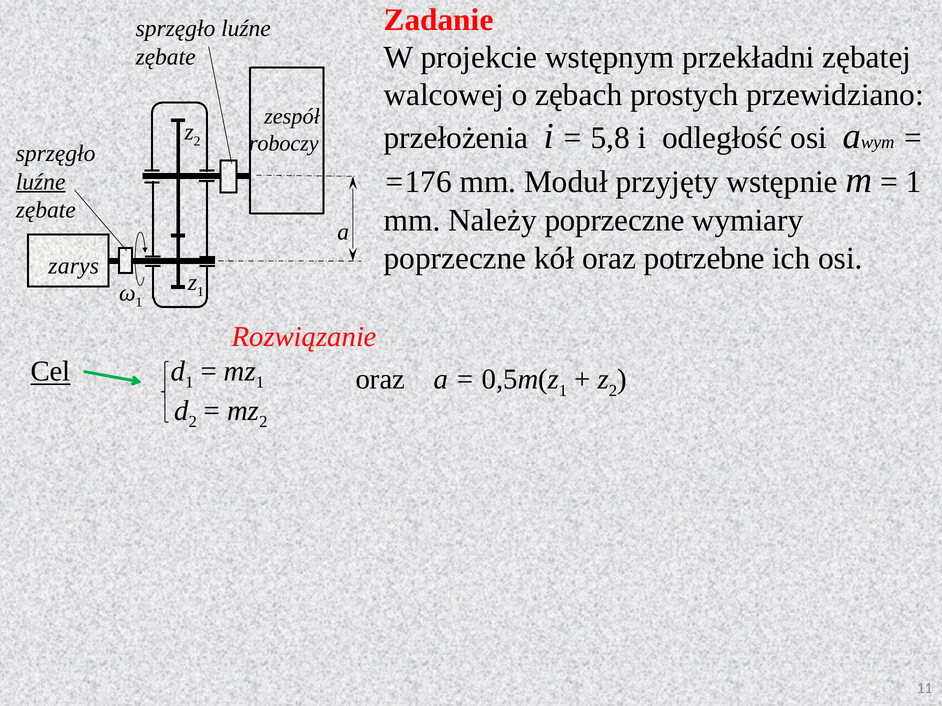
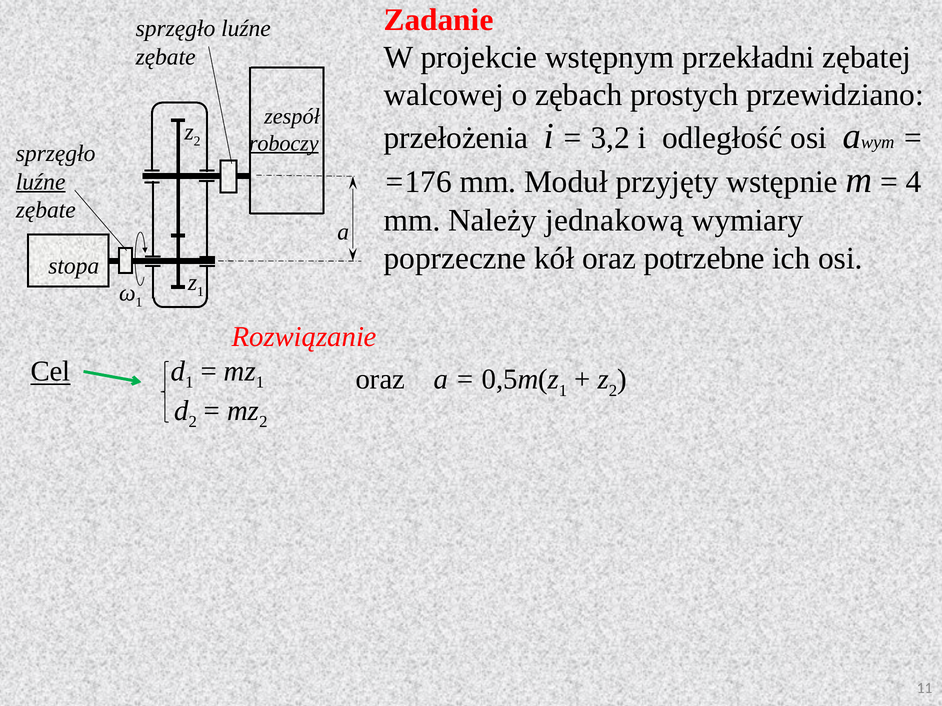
5,8: 5,8 -> 3,2 (610, 138)
roboczy underline: none -> present (284, 143)
1: 1 -> 4 (913, 182)
Należy poprzeczne: poprzeczne -> jednakową (614, 221)
zarys: zarys -> stopa (74, 266)
